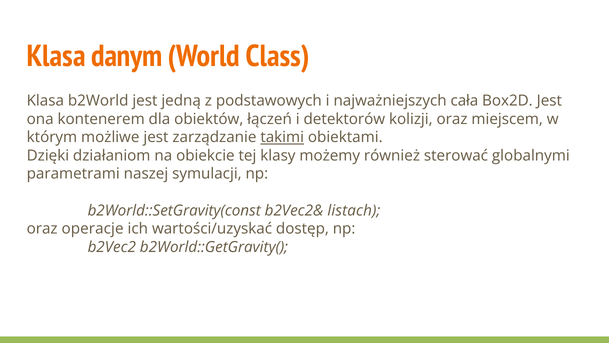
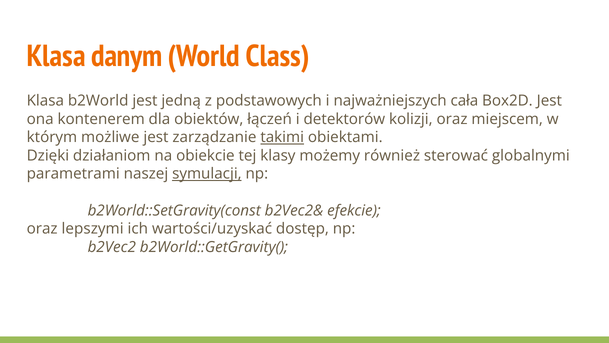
symulacji underline: none -> present (207, 174)
listach: listach -> efekcie (354, 210)
operacje: operacje -> lepszymi (93, 229)
